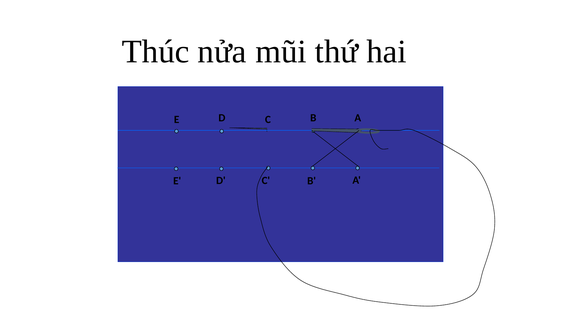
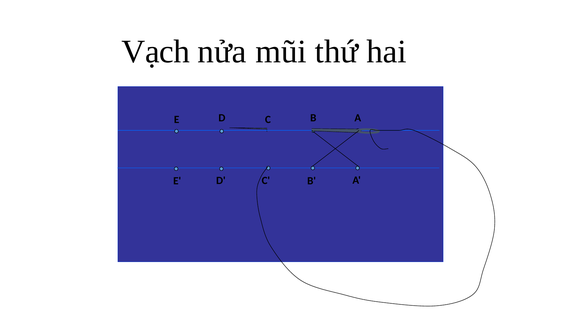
Thúc: Thúc -> Vạch (156, 52)
